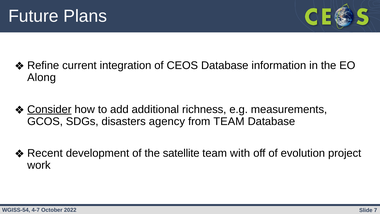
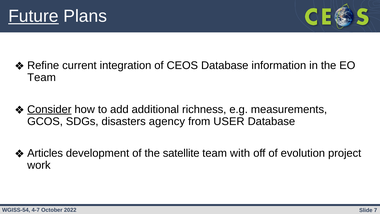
Future underline: none -> present (33, 16)
Along: Along -> Team (42, 77)
from TEAM: TEAM -> USER (229, 121)
Recent: Recent -> Articles (45, 153)
